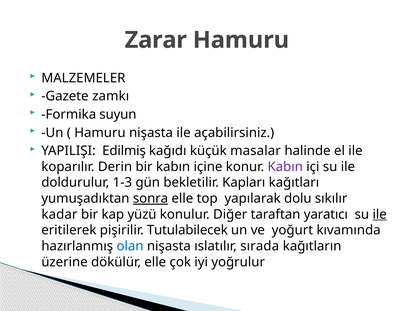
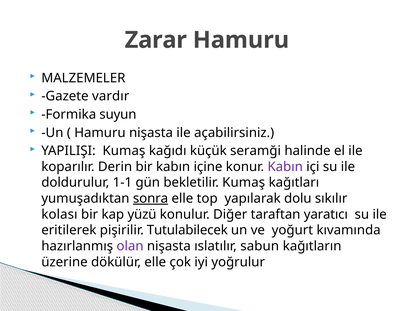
zamkı: zamkı -> vardır (111, 96)
YAPILIŞI Edilmiş: Edilmiş -> Kumaş (124, 151)
masalar: masalar -> seramği (256, 151)
1-3: 1-3 -> 1-1 (122, 182)
bekletilir Kapları: Kapları -> Kumaş (244, 182)
kadar: kadar -> kolası (59, 214)
ile underline: present -> none (380, 214)
olan colour: blue -> purple (130, 246)
sırada: sırada -> sabun (260, 246)
